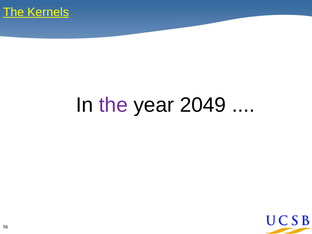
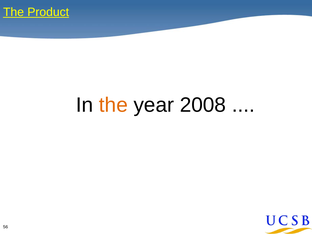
Kernels: Kernels -> Product (48, 12)
the colour: purple -> orange (113, 105)
2049: 2049 -> 2008 (203, 105)
